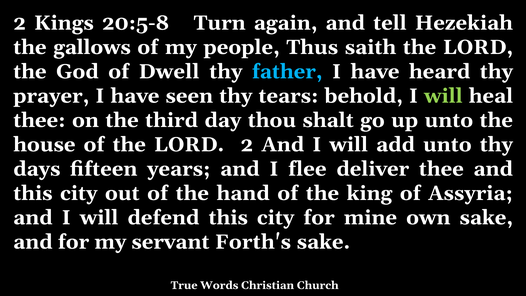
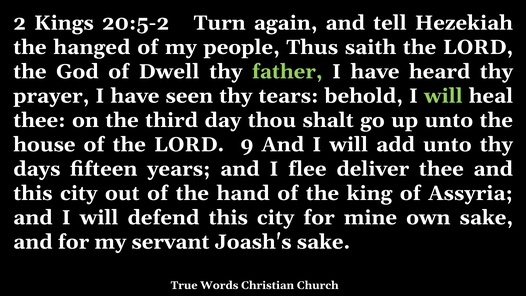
20:5-8: 20:5-8 -> 20:5-2 (135, 23)
gallows: gallows -> hanged (92, 47)
father colour: light blue -> light green (287, 72)
LORD 2: 2 -> 9 (247, 145)
Forth's: Forth's -> Joash's (253, 242)
